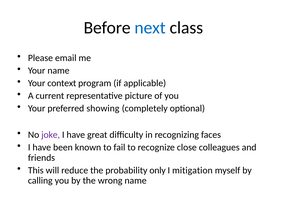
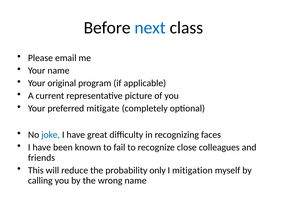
context: context -> original (62, 83)
showing: showing -> mitigate (103, 109)
joke colour: purple -> blue (51, 135)
